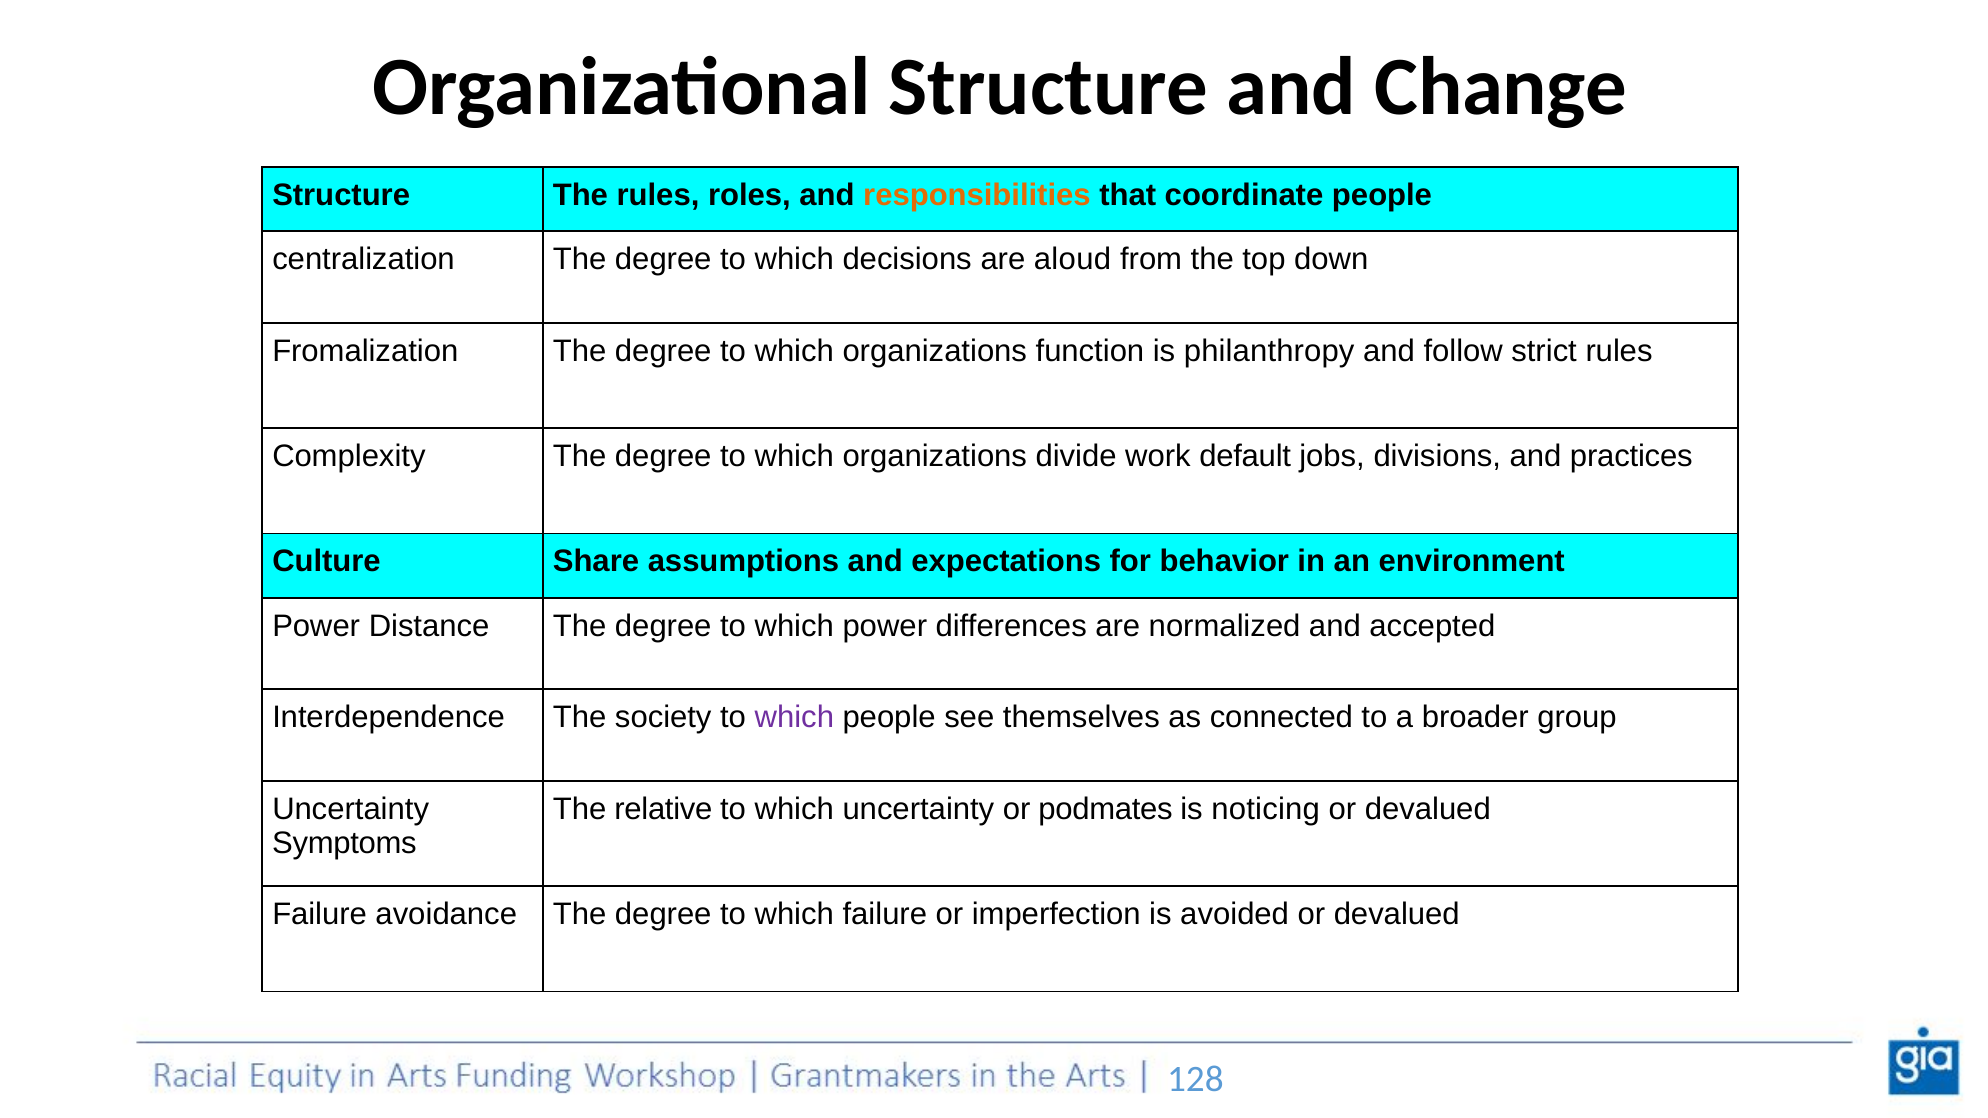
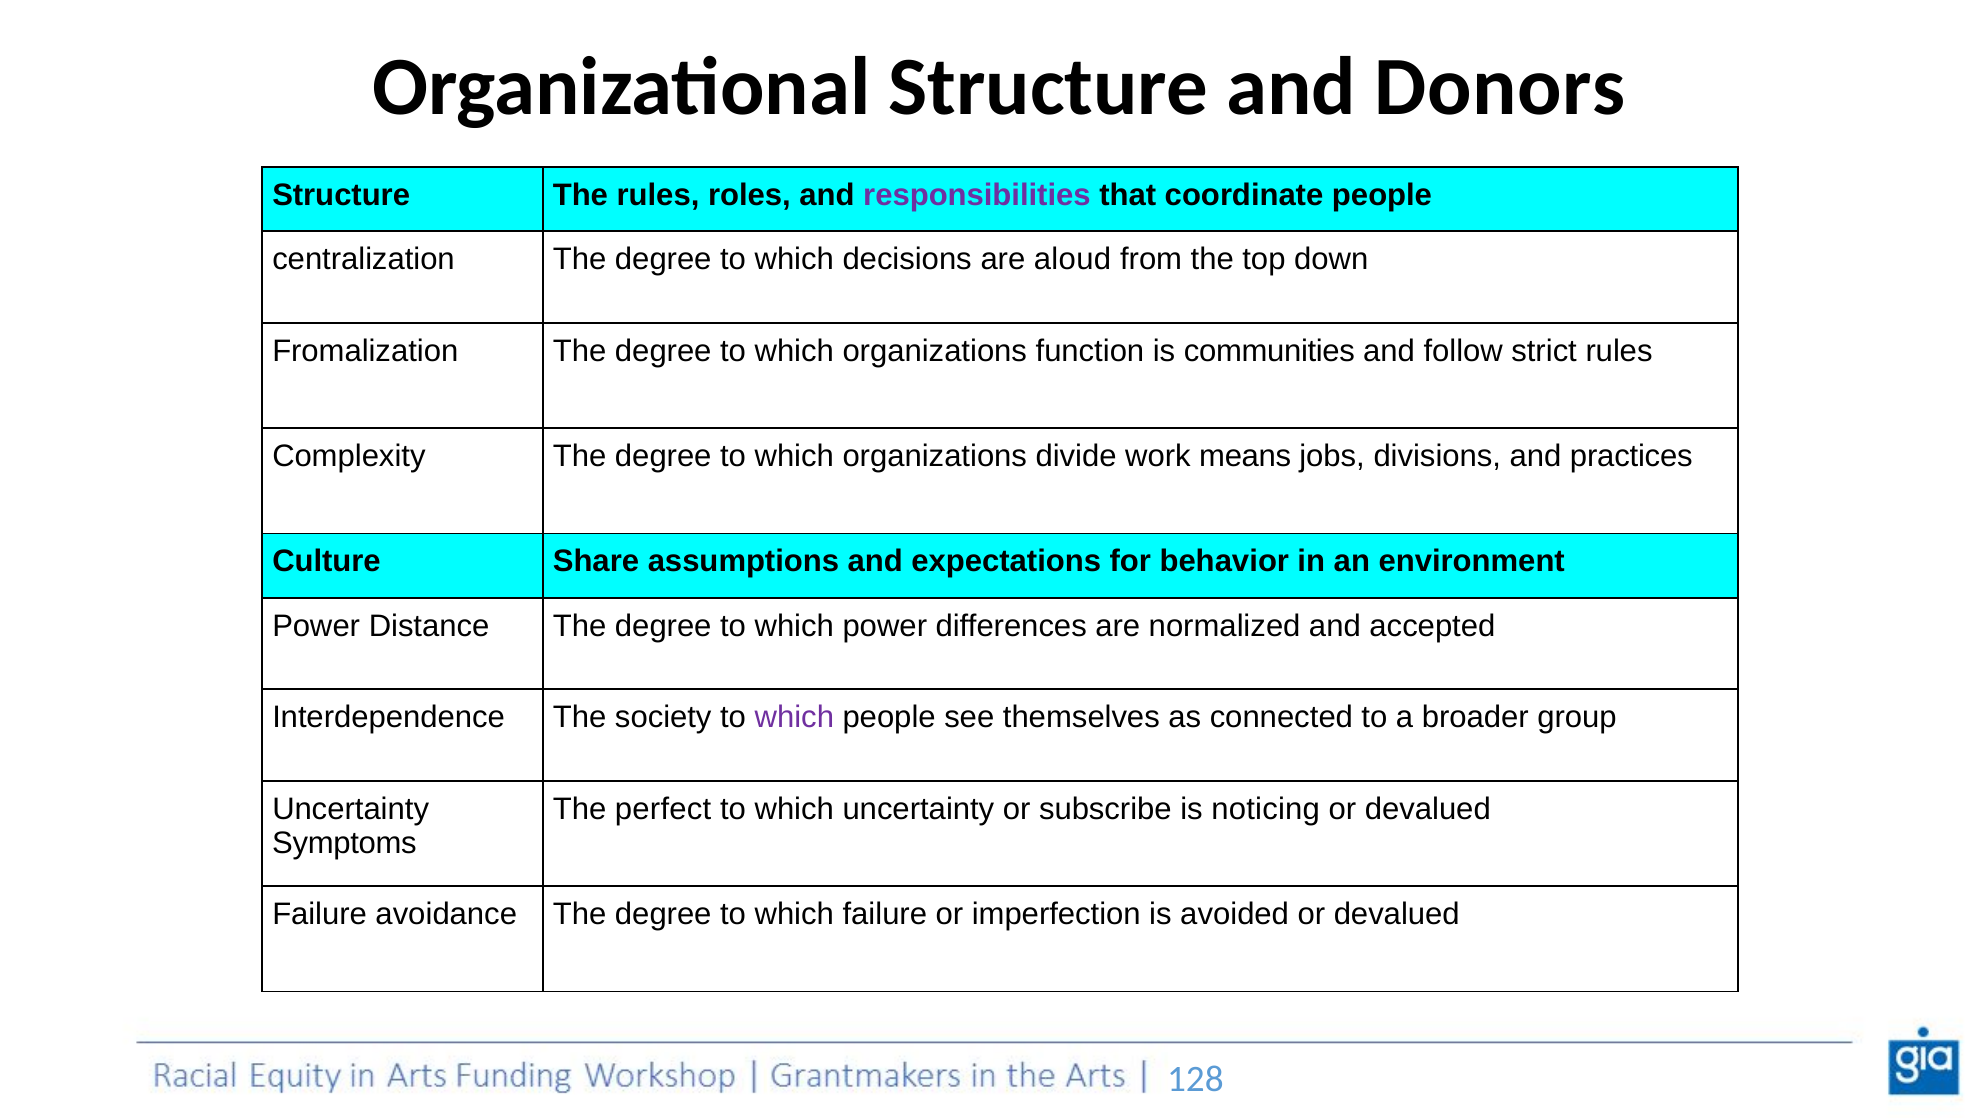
Change: Change -> Donors (1500, 87)
responsibilities colour: orange -> purple (977, 195)
philanthropy: philanthropy -> communities (1269, 351)
default: default -> means (1245, 456)
relative: relative -> perfect (663, 809)
podmates: podmates -> subscribe (1105, 809)
